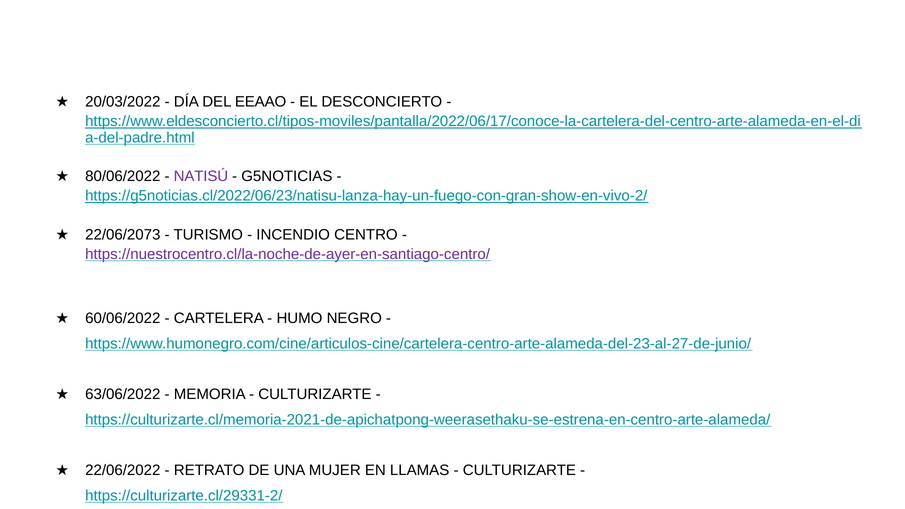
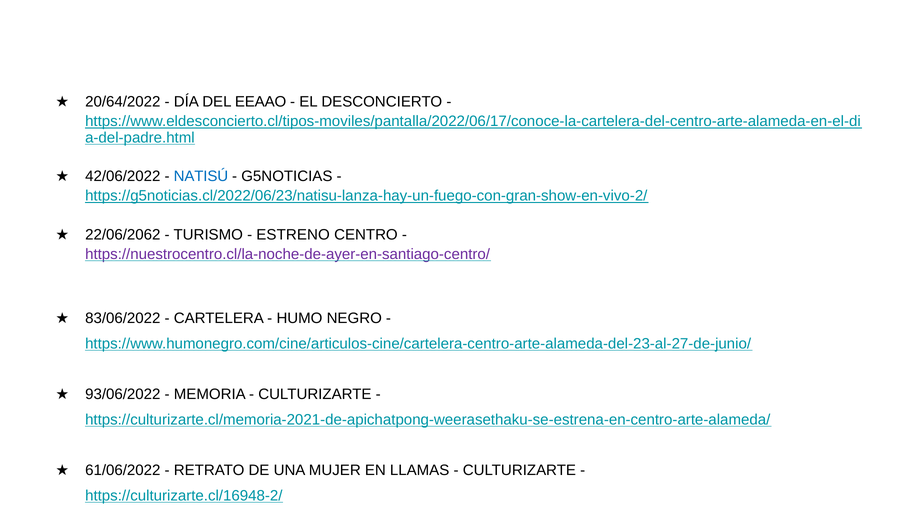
20/03/2022: 20/03/2022 -> 20/64/2022 (123, 102)
80/06/2022: 80/06/2022 -> 42/06/2022 (123, 177)
NATISÚ colour: purple -> blue (201, 177)
22/06/2073: 22/06/2073 -> 22/06/2062 (123, 235)
INCENDIO: INCENDIO -> ESTRENO (293, 235)
60/06/2022: 60/06/2022 -> 83/06/2022 (123, 318)
63/06/2022: 63/06/2022 -> 93/06/2022 (123, 394)
22/06/2022: 22/06/2022 -> 61/06/2022 (123, 470)
https://culturizarte.cl/29331-2/: https://culturizarte.cl/29331-2/ -> https://culturizarte.cl/16948-2/ (184, 496)
